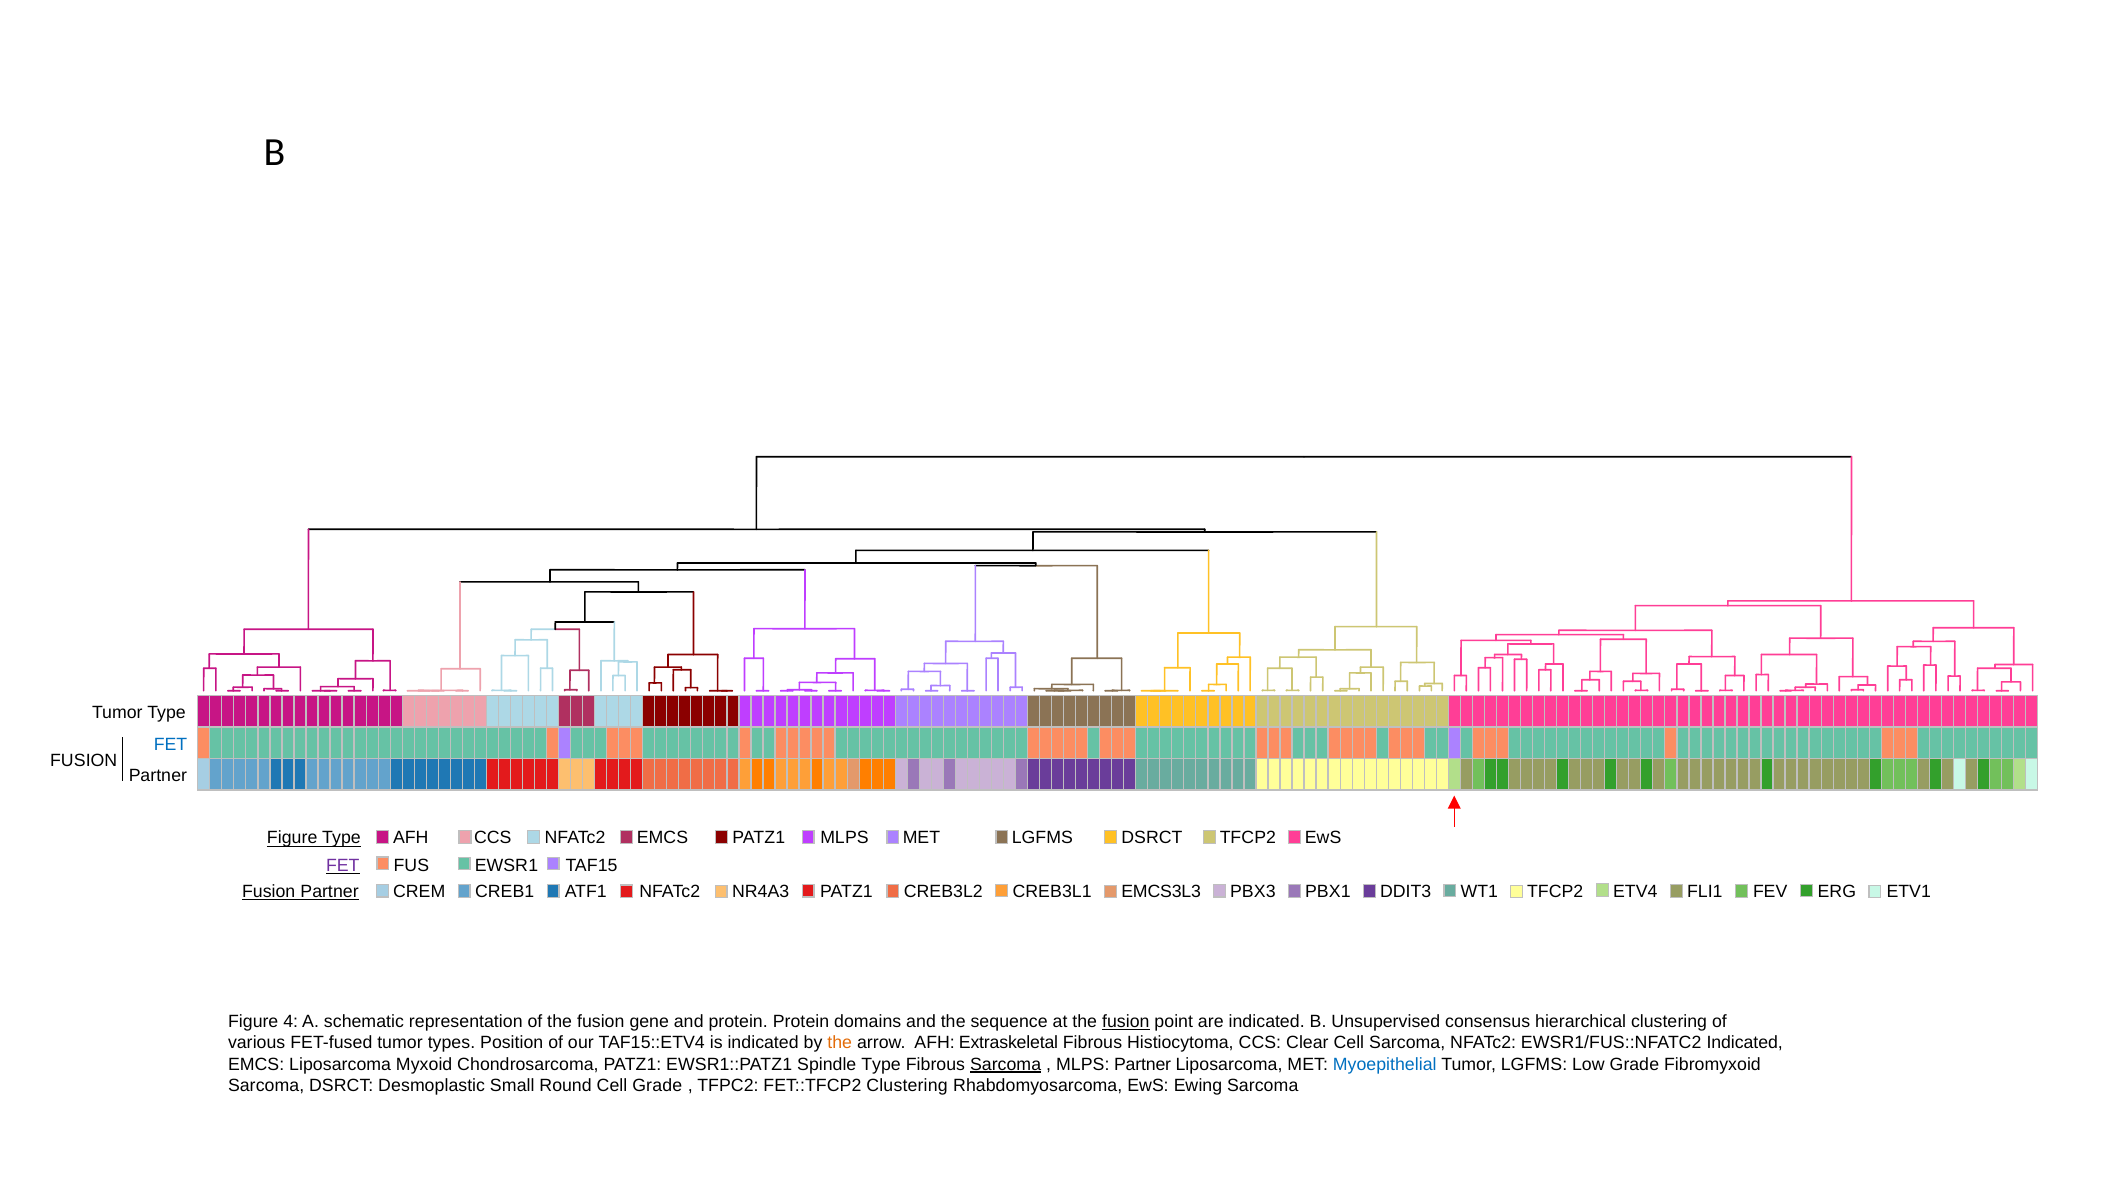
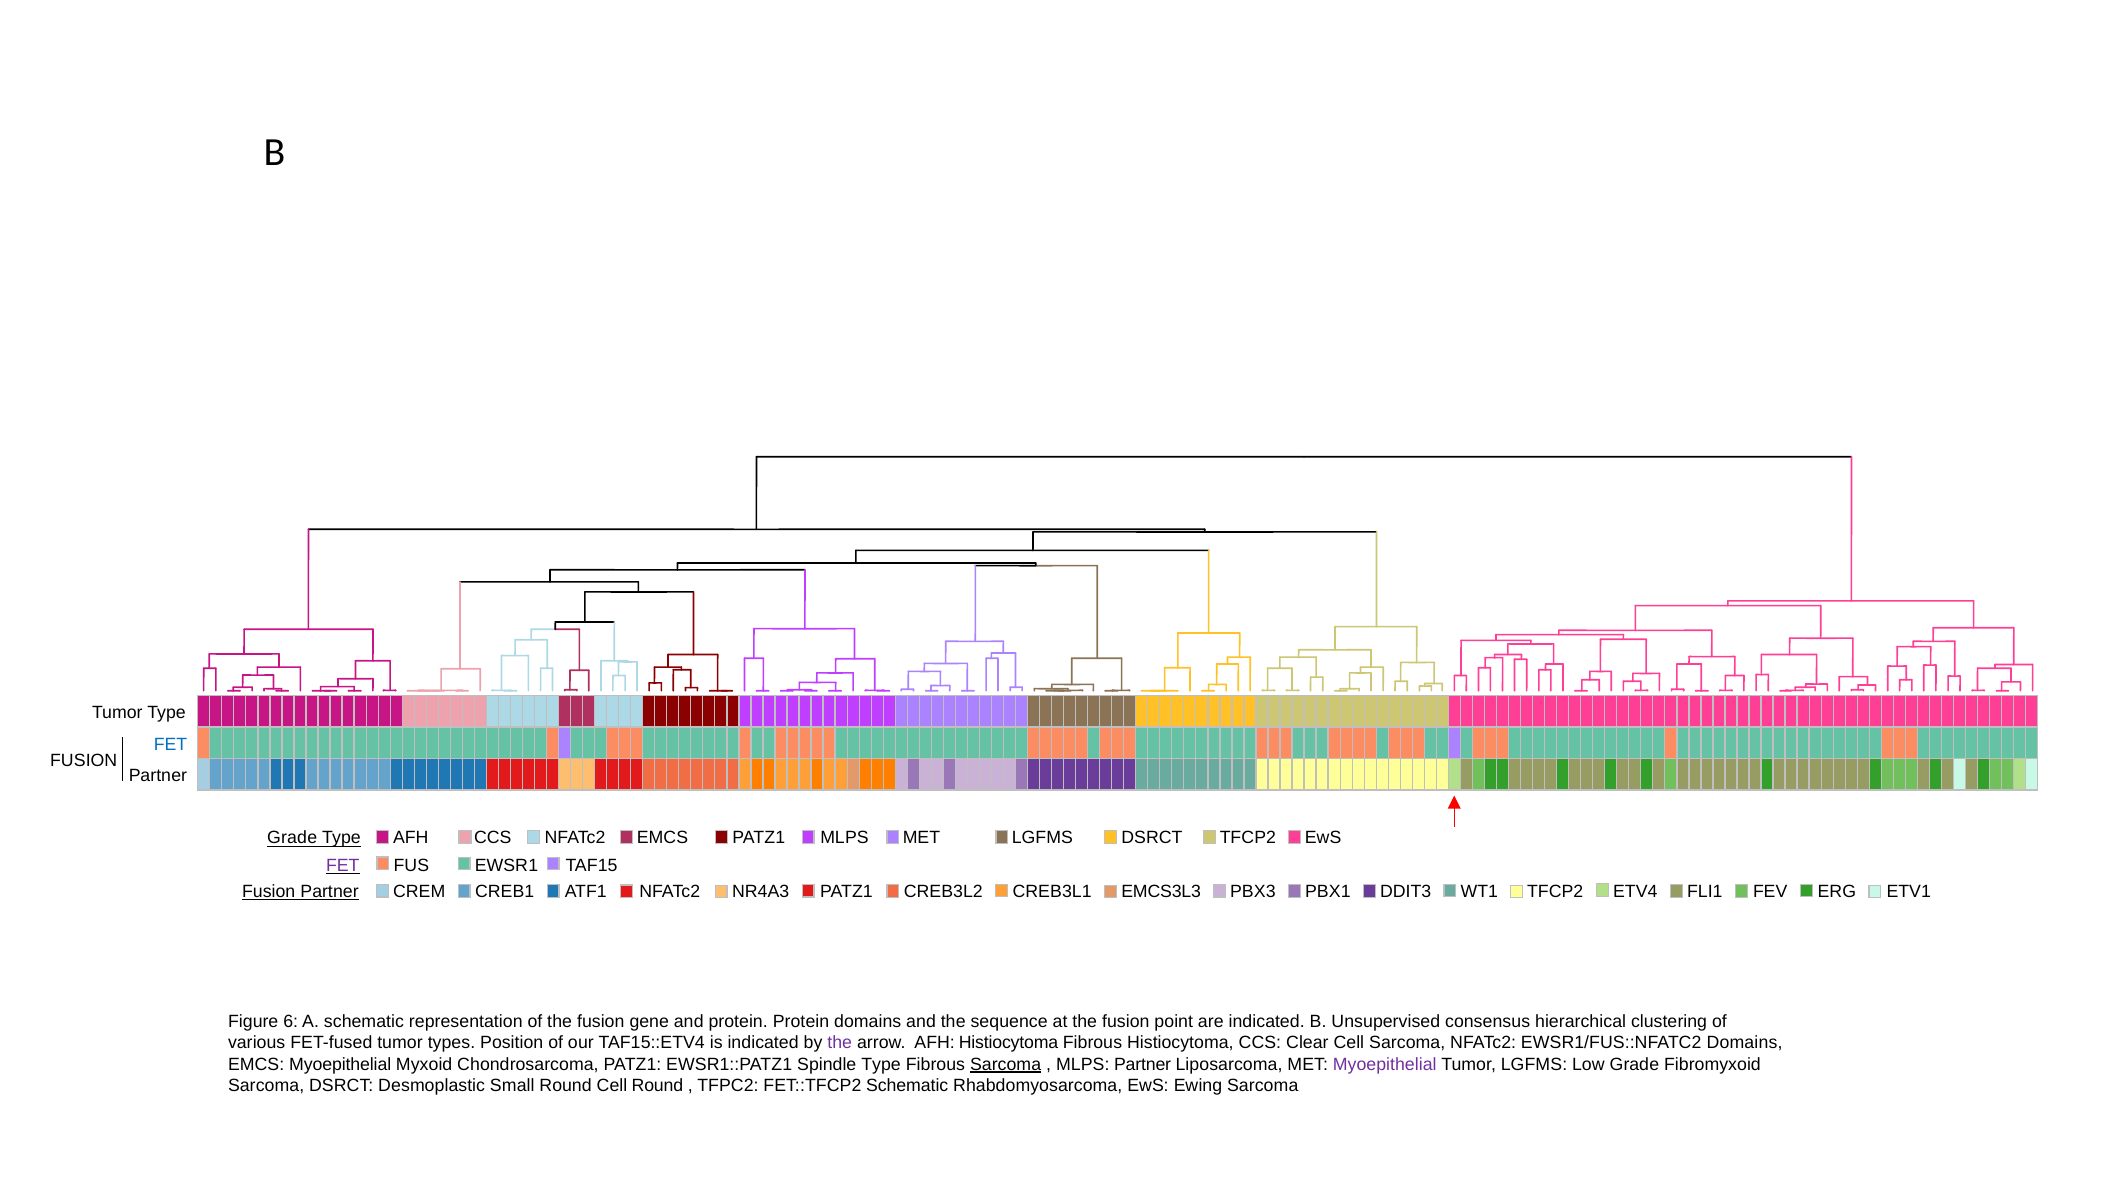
Figure: Figure -> Grade (292, 838)
4: 4 -> 6 (291, 1022)
fusion underline: present -> none (1126, 1022)
the colour: orange -> purple (840, 1043)
AFH Extraskeletal: Extraskeletal -> Histiocytoma (1009, 1043)
EWSR1/FUS::NFATC2 Indicated: Indicated -> Domains (1745, 1043)
EMCS Liposarcoma: Liposarcoma -> Myoepithelial (340, 1064)
Myoepithelial colour: blue -> purple (1385, 1064)
Cell Grade: Grade -> Round (657, 1086)
FET::TFCP2 Clustering: Clustering -> Schematic (907, 1086)
